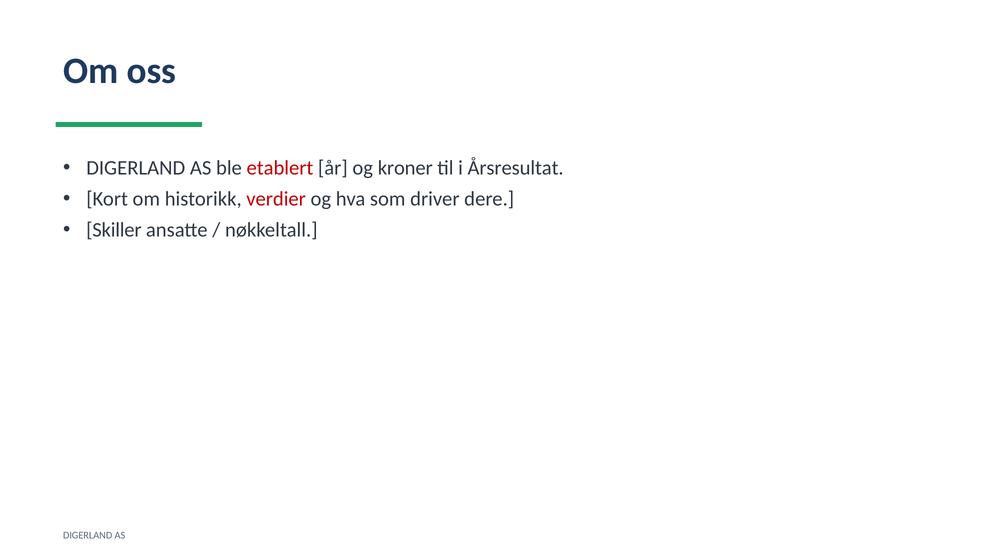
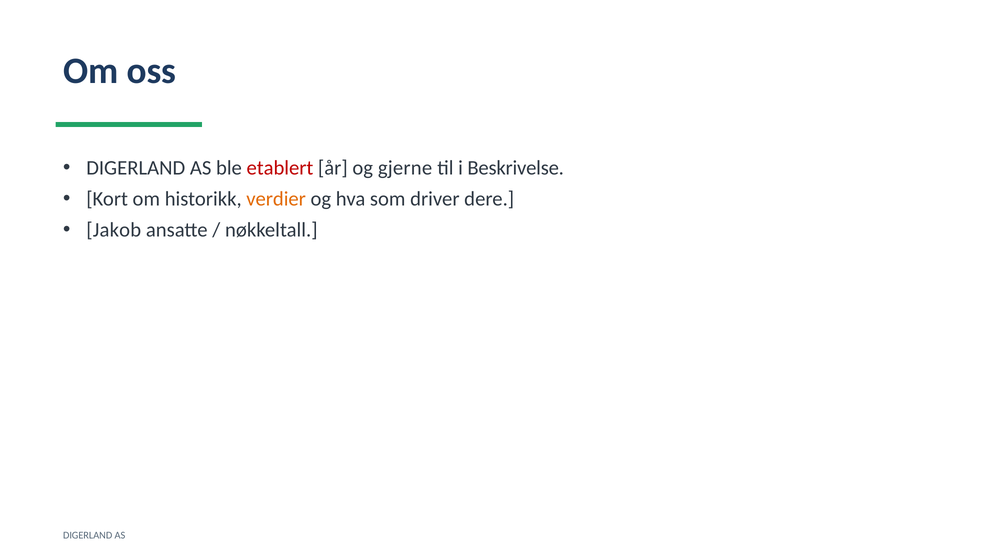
kroner: kroner -> gjerne (405, 168)
Årsresultat: Årsresultat -> Beskrivelse (516, 168)
verdier colour: red -> orange (276, 199)
Skiller: Skiller -> Jakob (114, 230)
